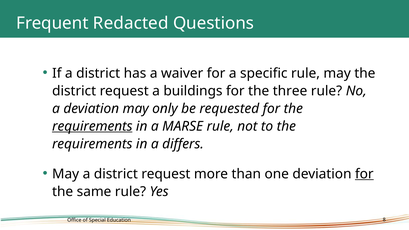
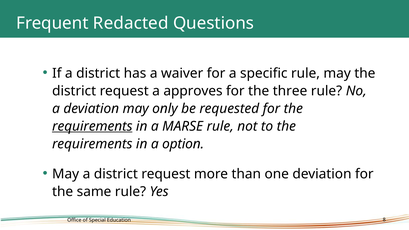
buildings: buildings -> approves (193, 91)
differs: differs -> option (183, 144)
for underline: present -> none (364, 174)
